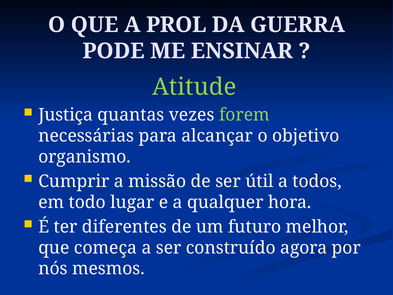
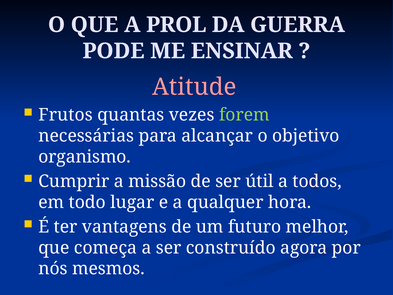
Atitude colour: light green -> pink (194, 87)
Justiça: Justiça -> Frutos (66, 115)
diferentes: diferentes -> vantagens (124, 227)
